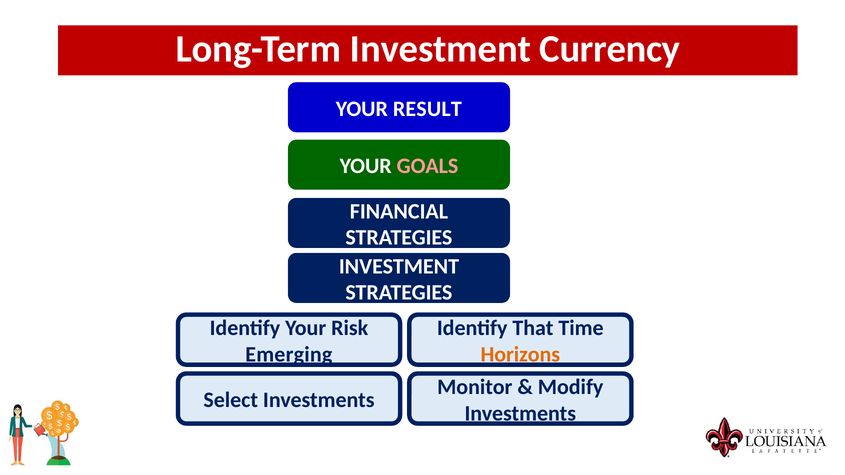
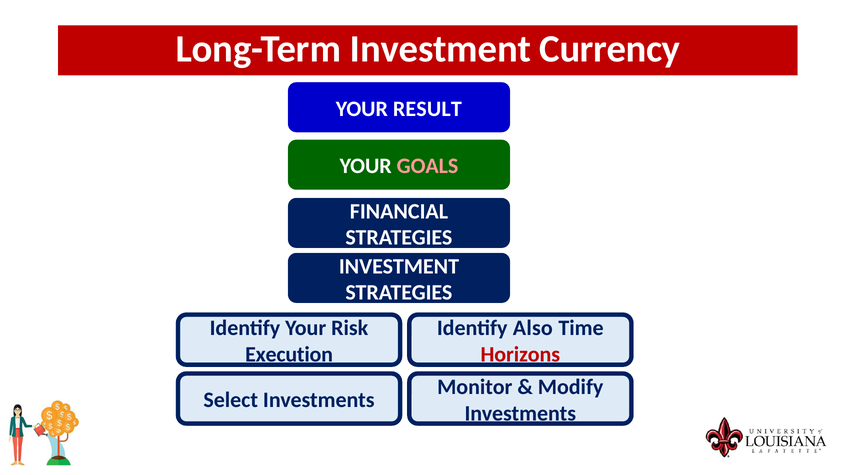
That: That -> Also (533, 328)
Emerging: Emerging -> Execution (289, 355)
Horizons colour: orange -> red (520, 355)
